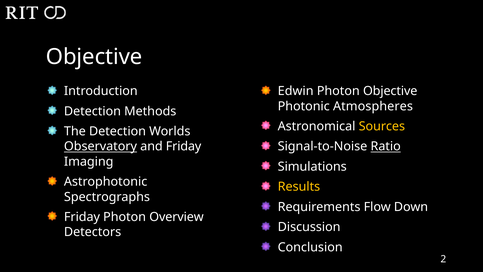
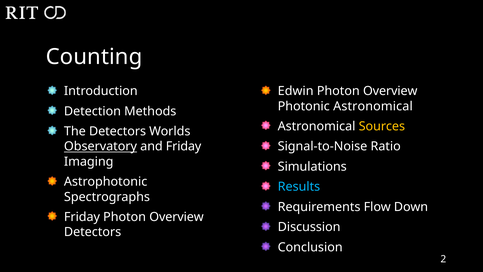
Objective: Objective -> Counting (94, 57)
Objective: Objective -> Overview (390, 91)
Photonic Atmospheres: Atmospheres -> Astronomical (373, 106)
The Detection: Detection -> Detectors (118, 131)
Ratio underline: present -> none (386, 146)
Results colour: yellow -> light blue (299, 187)
